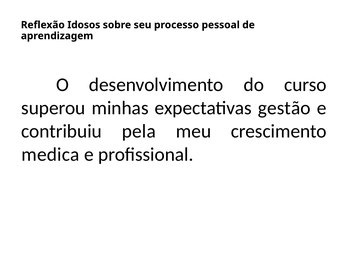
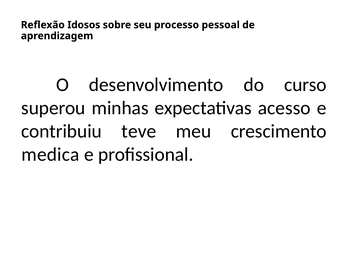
gestão: gestão -> acesso (284, 108)
pela: pela -> teve (139, 131)
